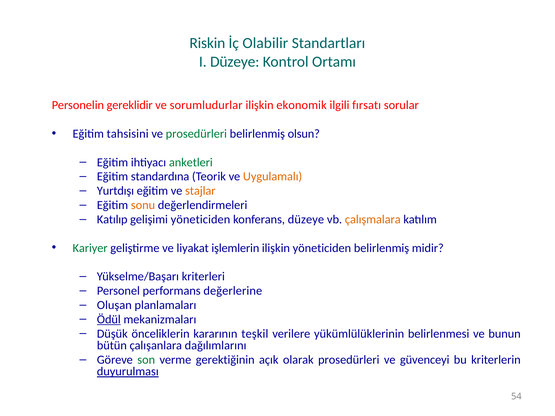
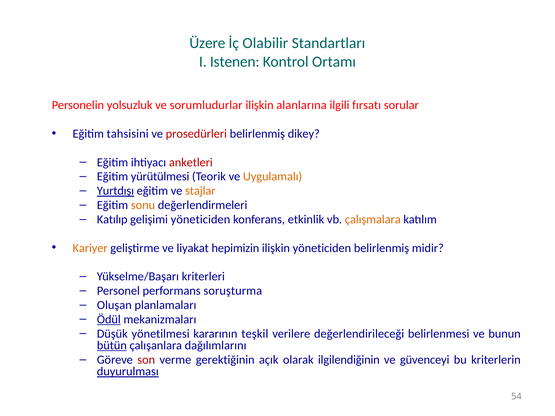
Riskin: Riskin -> Üzere (207, 43)
I Düzeye: Düzeye -> Istenen (235, 62)
gereklidir: gereklidir -> yolsuzluk (130, 105)
ekonomik: ekonomik -> alanlarına (302, 105)
prosedürleri colour: green -> red (196, 134)
olsun: olsun -> dikey (304, 134)
anketleri colour: green -> red (191, 162)
standardına: standardına -> yürütülmesi (160, 177)
Yurtdışı underline: none -> present (115, 191)
konferans düzeye: düzeye -> etkinlik (306, 220)
Kariyer colour: green -> orange (90, 248)
işlemlerin: işlemlerin -> hepimizin (235, 248)
değerlerine: değerlerine -> soruşturma (233, 291)
önceliklerin: önceliklerin -> yönetilmesi (161, 334)
yükümlülüklerinin: yükümlülüklerinin -> değerlendirileceği (359, 334)
bütün underline: none -> present (112, 346)
son colour: green -> red (146, 360)
olarak prosedürleri: prosedürleri -> ilgilendiğinin (349, 360)
